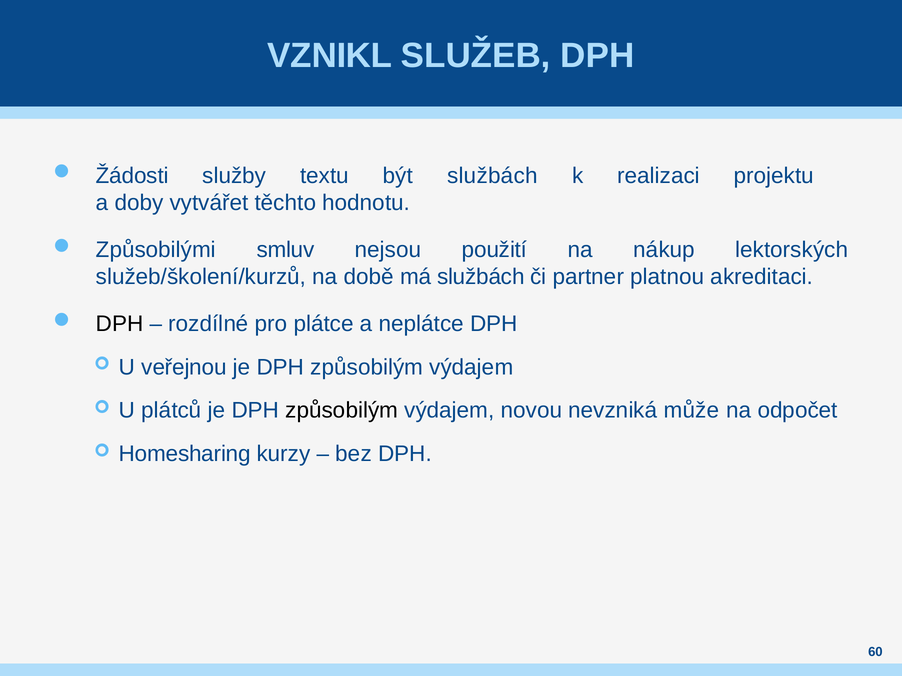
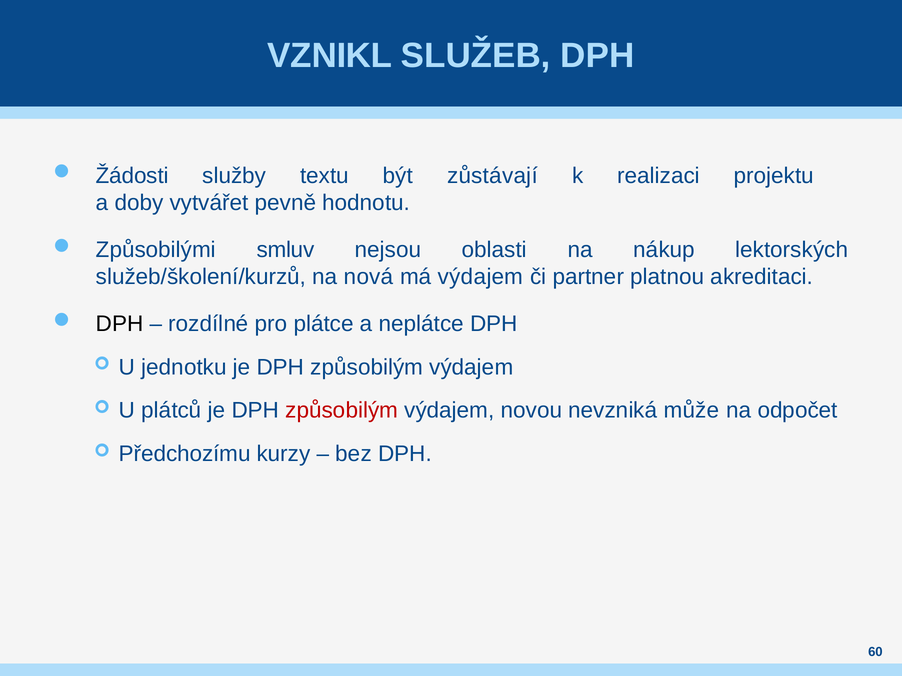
být službách: službách -> zůstávají (492, 176)
těchto: těchto -> pevně (285, 203)
použití: použití -> oblasti (494, 250)
době: době -> nová (369, 277)
má službách: službách -> výdajem (481, 277)
veřejnou: veřejnou -> jednotku (184, 367)
způsobilým colour: black -> red (342, 411)
Homesharing: Homesharing -> Předchozímu (185, 454)
